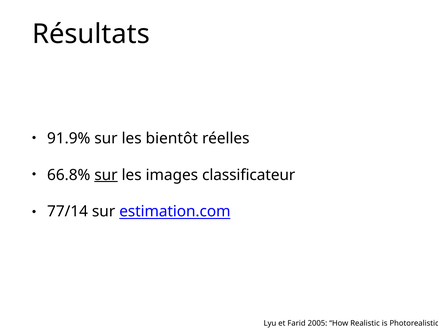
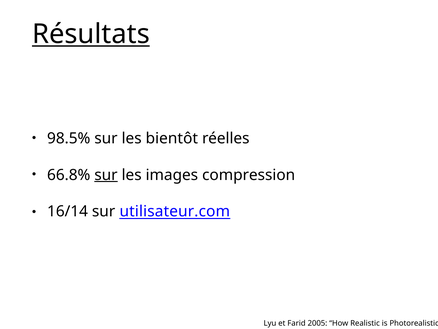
Résultats underline: none -> present (91, 34)
91.9%: 91.9% -> 98.5% (69, 138)
classificateur: classificateur -> compression (249, 175)
77/14: 77/14 -> 16/14 (68, 211)
estimation.com: estimation.com -> utilisateur.com (175, 211)
